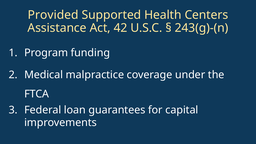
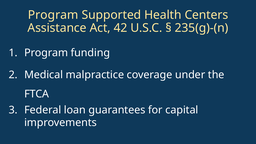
Provided: Provided -> Program (53, 15)
243(g)-(n: 243(g)-(n -> 235(g)-(n (201, 28)
